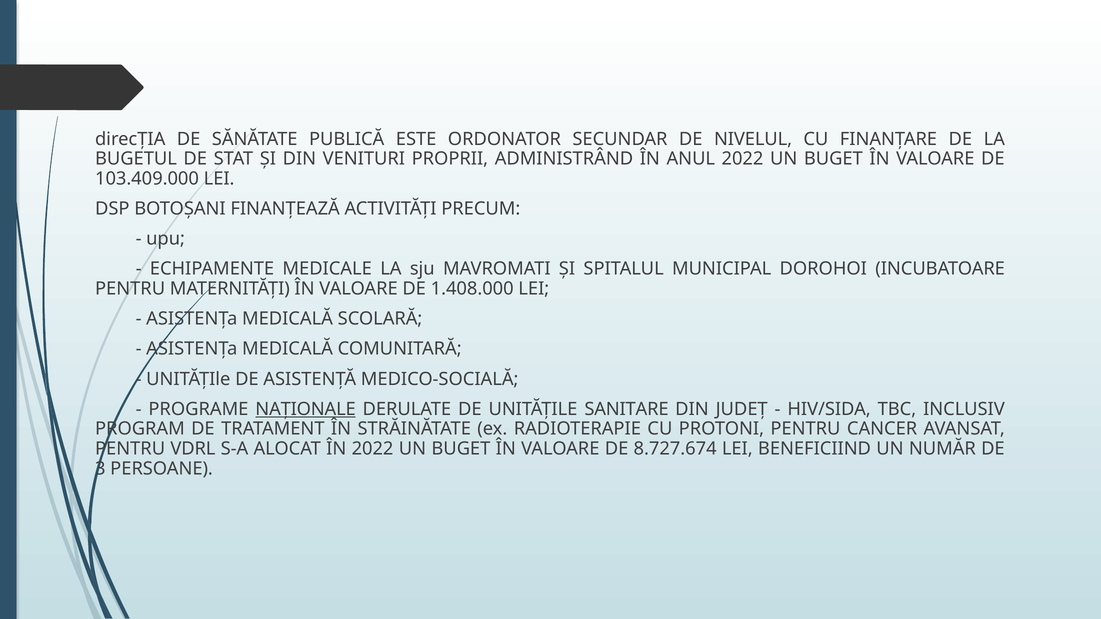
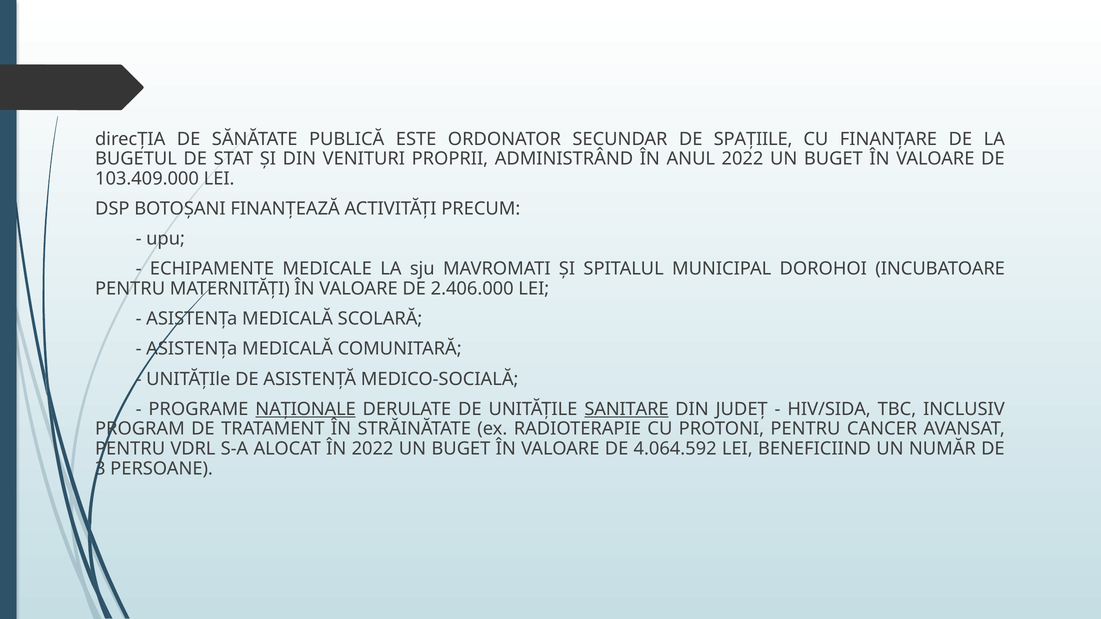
NIVELUL: NIVELUL -> SPAȚIILE (753, 139)
1.408.000: 1.408.000 -> 2.406.000 (472, 289)
SANITARE underline: none -> present (626, 409)
8.727.674: 8.727.674 -> 4.064.592 (675, 449)
